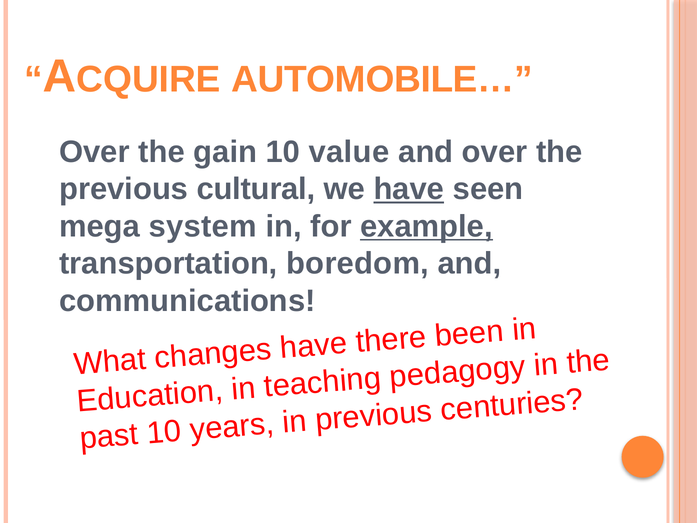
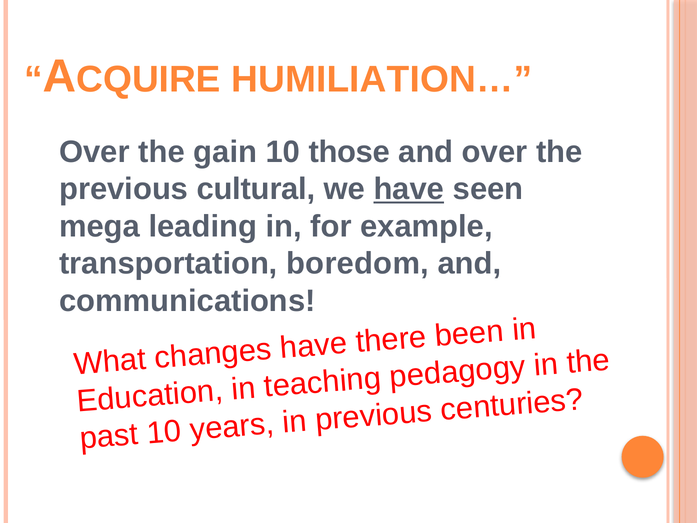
AUTOMOBILE…: AUTOMOBILE… -> HUMILIATION… (382, 80)
value: value -> those (349, 152)
system: system -> leading (203, 226)
example underline: present -> none (427, 226)
